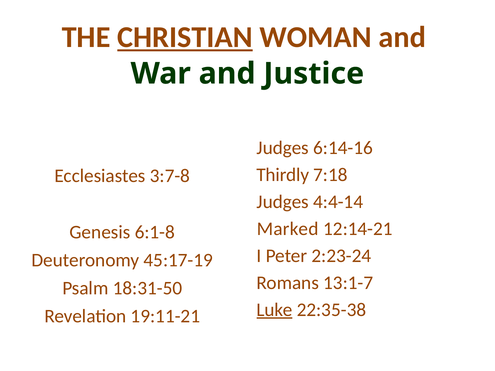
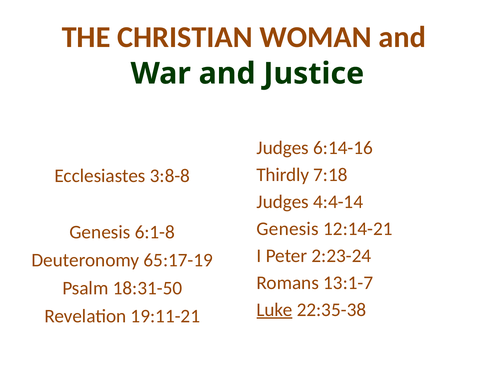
CHRISTIAN underline: present -> none (185, 37)
3:7-8: 3:7-8 -> 3:8-8 (170, 176)
Marked: Marked -> Genesis (288, 229)
45:17-19: 45:17-19 -> 65:17-19 (178, 260)
